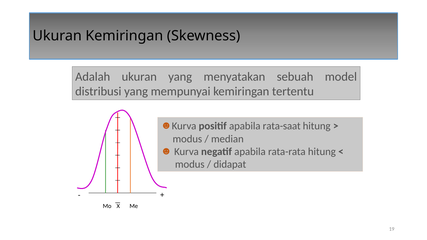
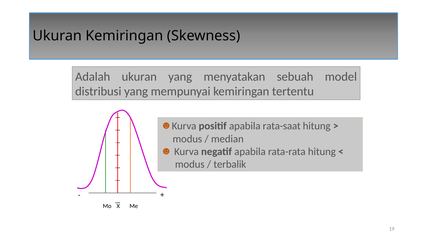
didapat: didapat -> terbalik (230, 165)
